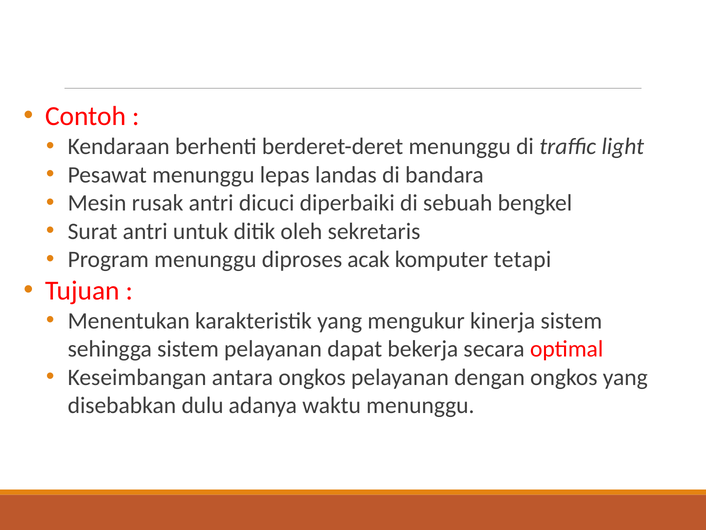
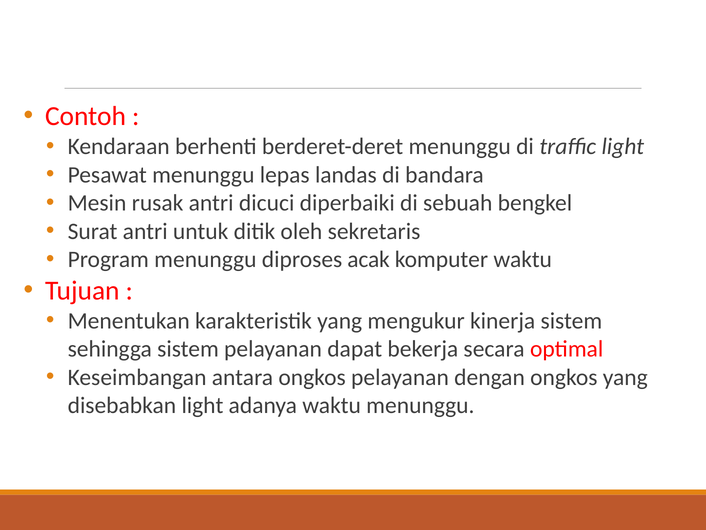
komputer tetapi: tetapi -> waktu (523, 259)
disebabkan dulu: dulu -> light (202, 405)
